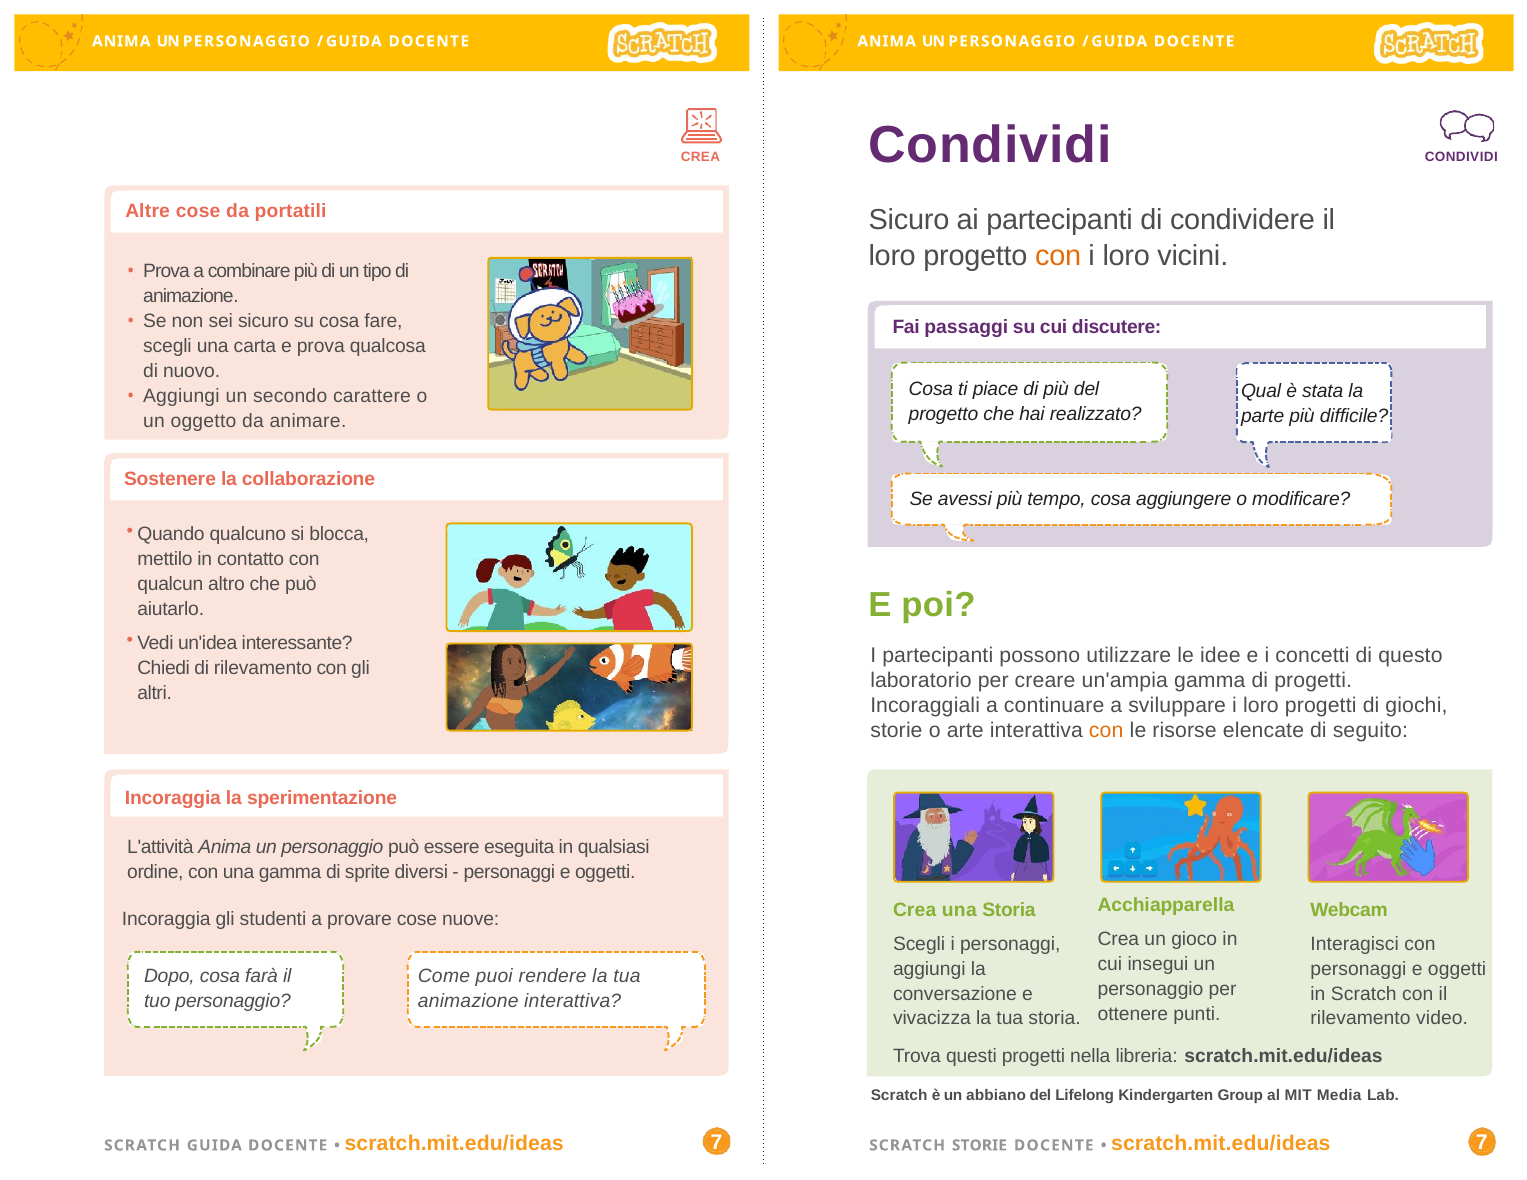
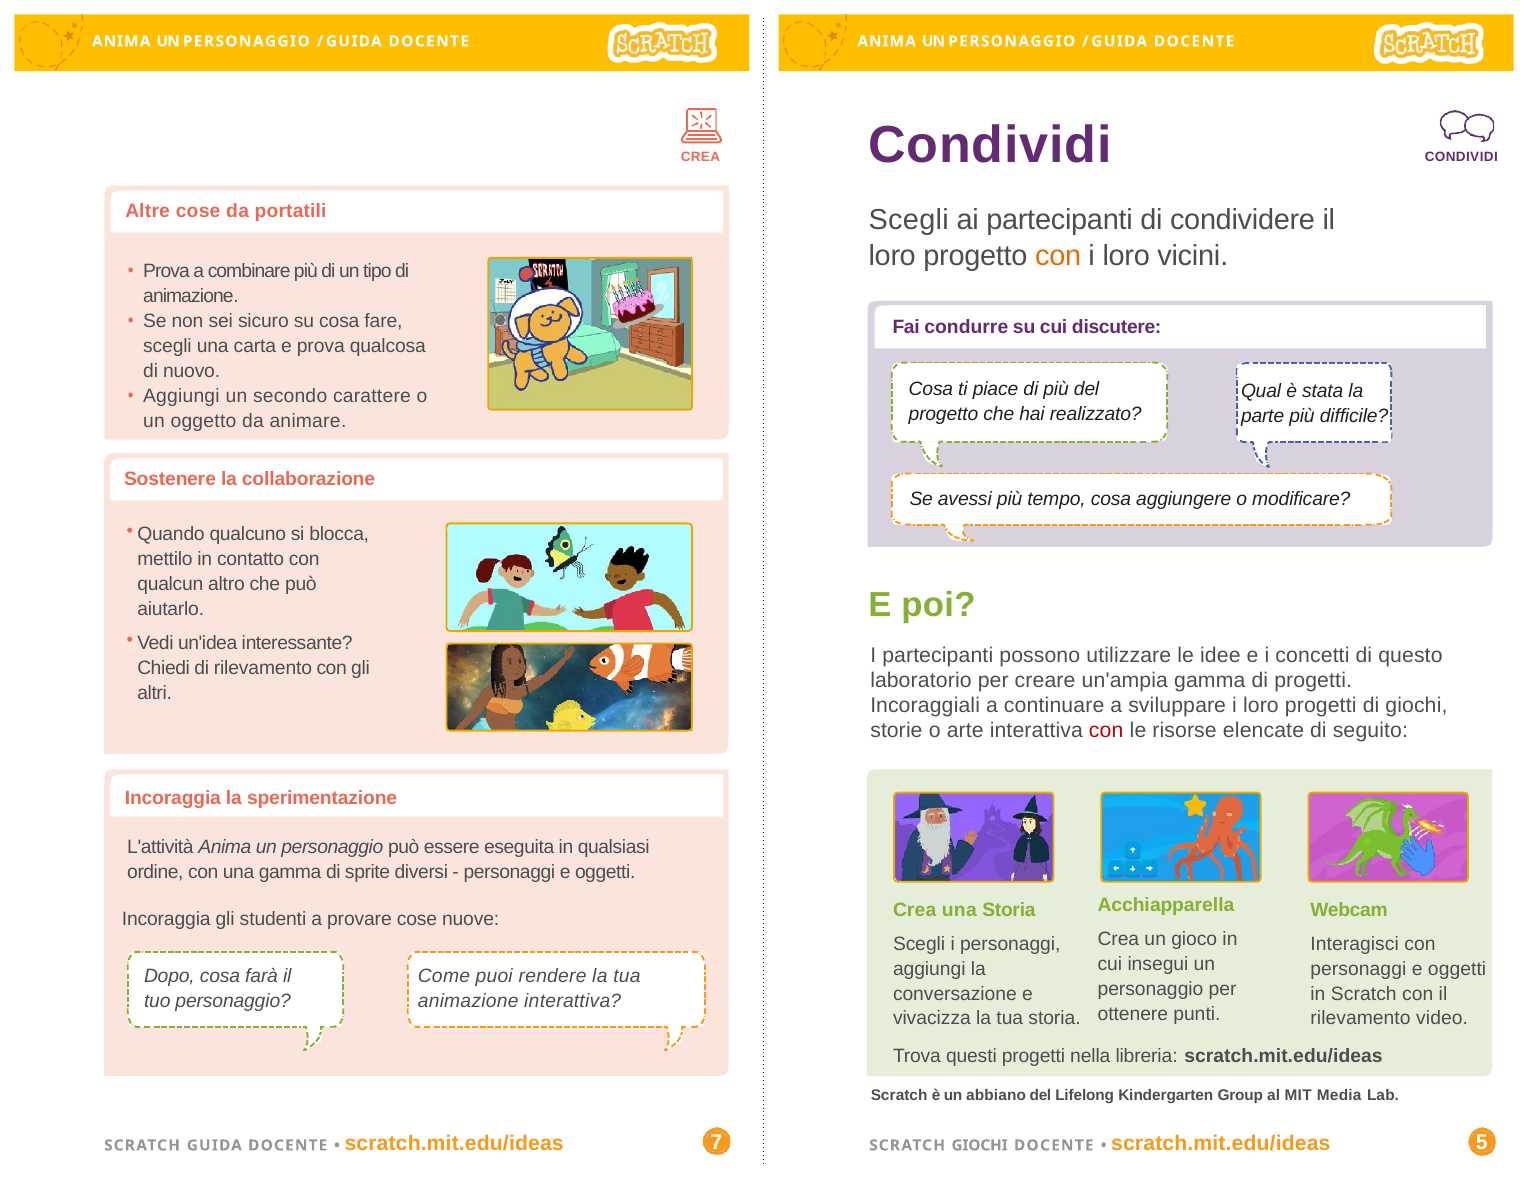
Sicuro: Sicuro -> Scegli (909, 220)
passaggi: passaggi -> condurre (966, 328)
con colour: orange -> red (1106, 731)
7 7: 7 -> 5 (1482, 1142)
SCRATCH STORIE: STORIE -> GIOCHI (980, 1145)
